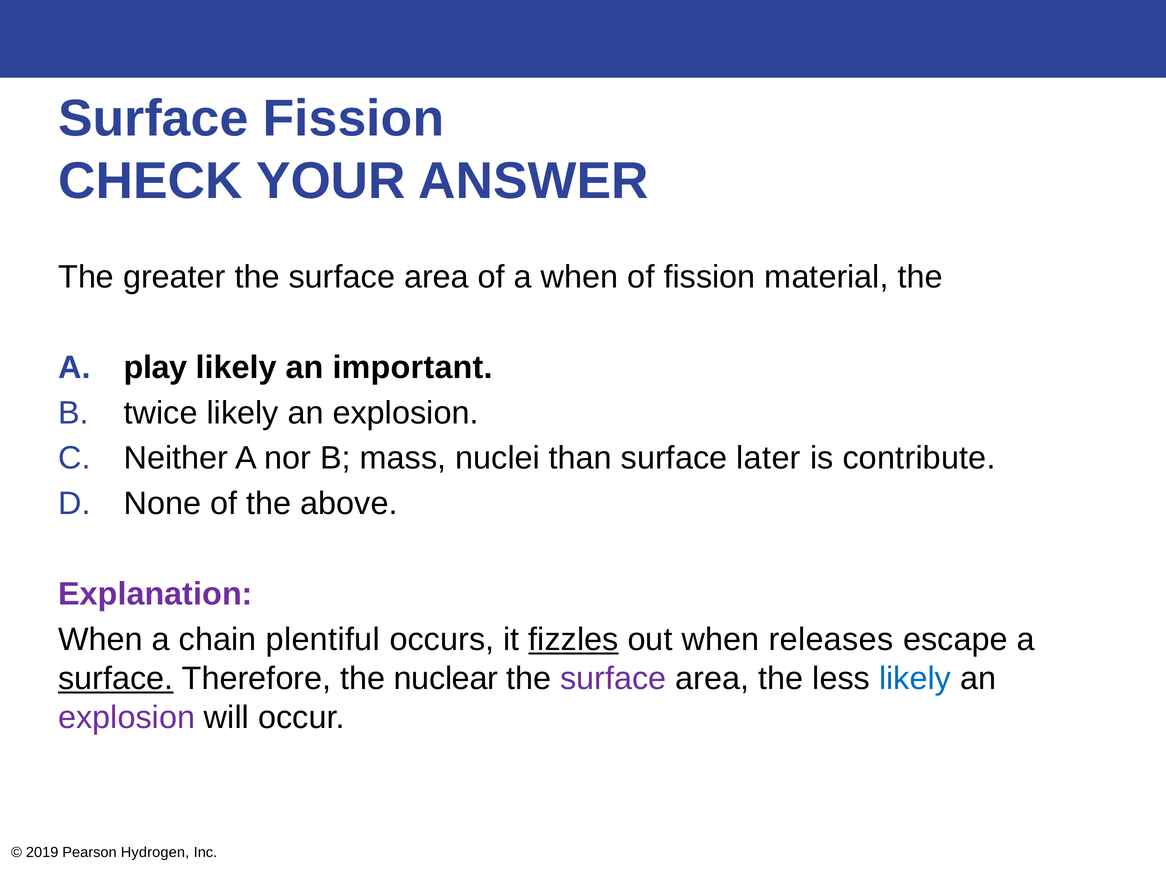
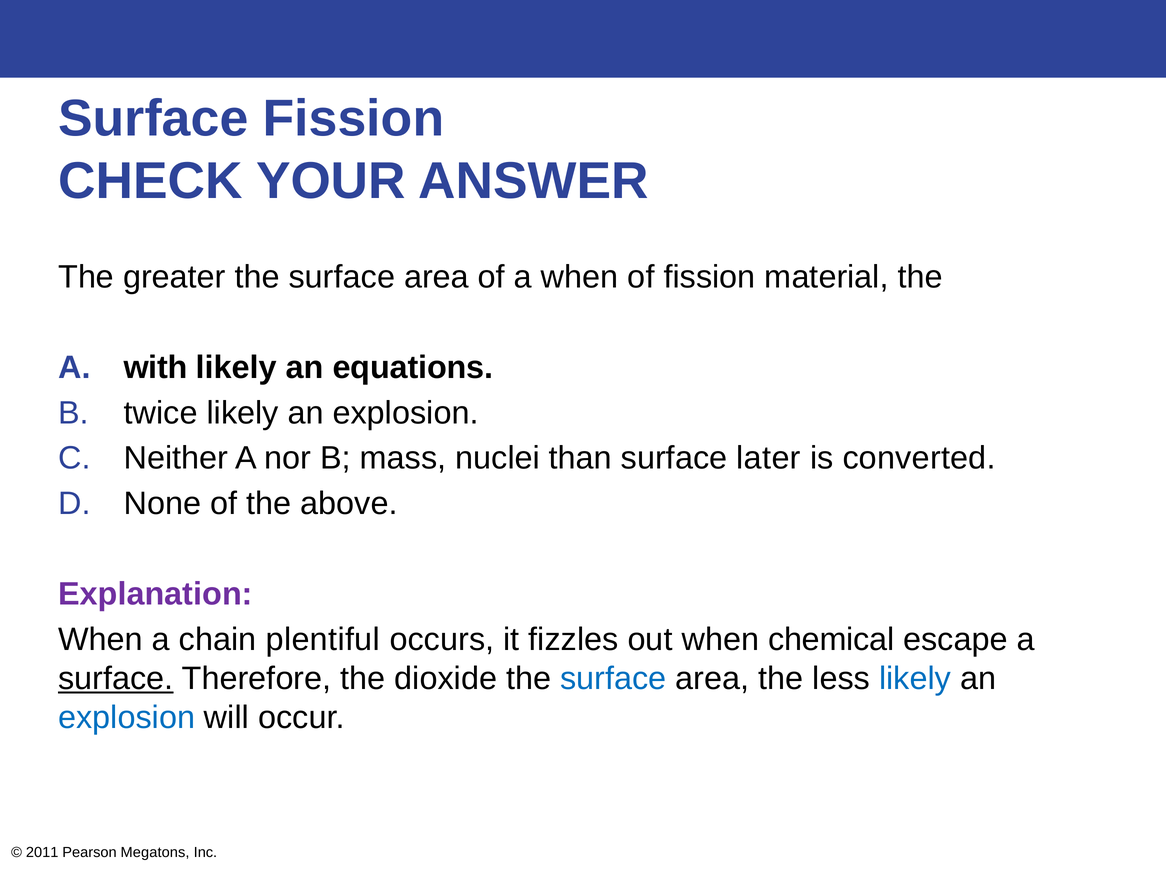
play: play -> with (155, 368)
important: important -> equations (413, 368)
contribute: contribute -> converted (919, 459)
fizzles underline: present -> none (573, 640)
releases: releases -> chemical (831, 640)
nuclear: nuclear -> dioxide (446, 679)
surface colour: purple -> blue (613, 679)
explosion colour: purple -> blue (127, 718)
2019: 2019 -> 2011 (42, 853)
Hydrogen: Hydrogen -> Megatons (155, 853)
